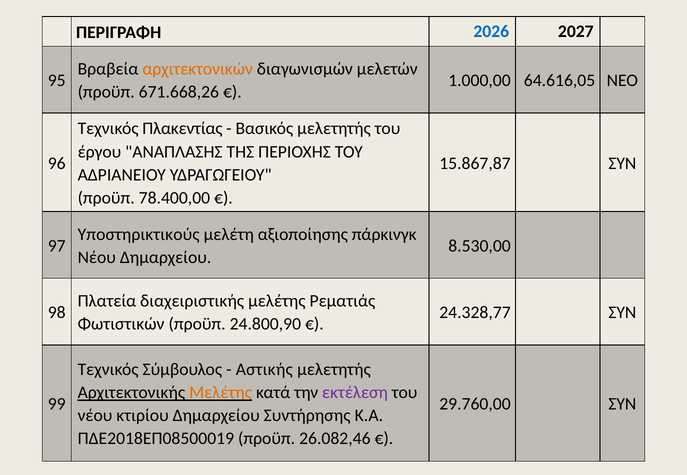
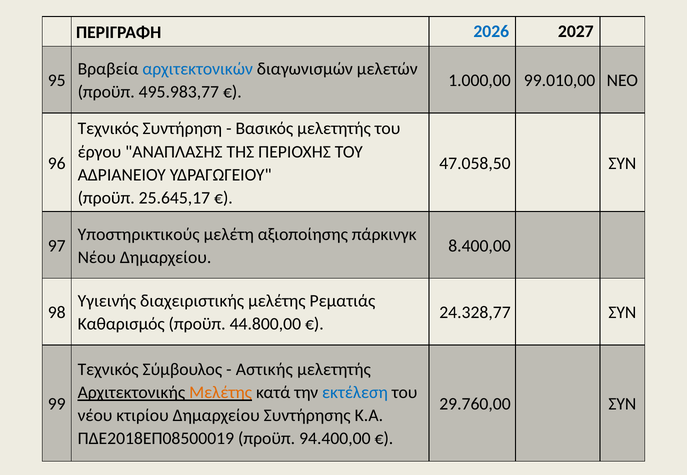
αρχιτεκτονικών colour: orange -> blue (198, 69)
64.616,05: 64.616,05 -> 99.010,00 (560, 81)
671.668,26: 671.668,26 -> 495.983,77 (179, 92)
Πλακεντίας: Πλακεντίας -> Συντήρηση (182, 129)
15.867,87: 15.867,87 -> 47.058,50 (475, 163)
78.400,00: 78.400,00 -> 25.645,17 (174, 198)
8.530,00: 8.530,00 -> 8.400,00 (480, 246)
Πλατεία: Πλατεία -> Υγιεινής (107, 301)
Φωτιστικών: Φωτιστικών -> Καθαρισμός (121, 324)
24.800,90: 24.800,90 -> 44.800,00 (265, 324)
εκτέλεση colour: purple -> blue (355, 393)
26.082,46: 26.082,46 -> 94.400,00 (335, 439)
